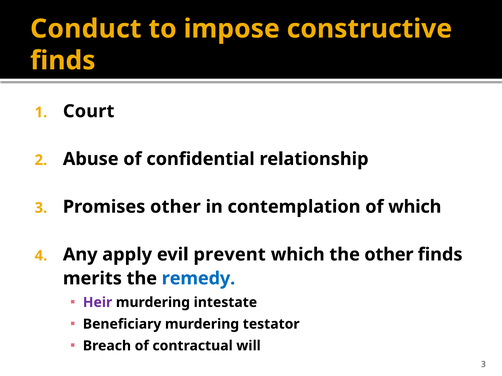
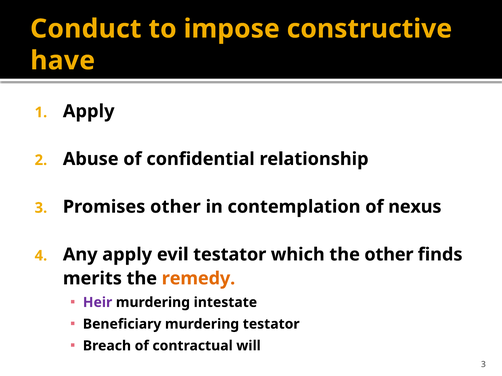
finds: finds -> have (63, 61)
Court: Court -> Apply (89, 111)
of which: which -> nexus (415, 207)
evil prevent: prevent -> testator (230, 255)
remedy colour: blue -> orange (198, 279)
